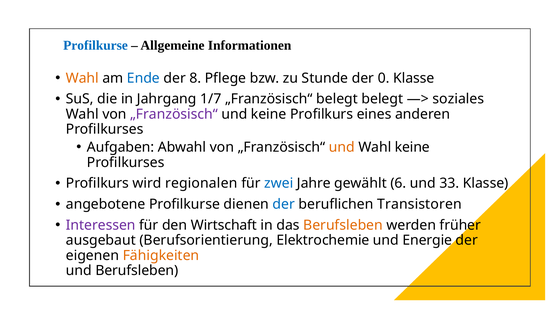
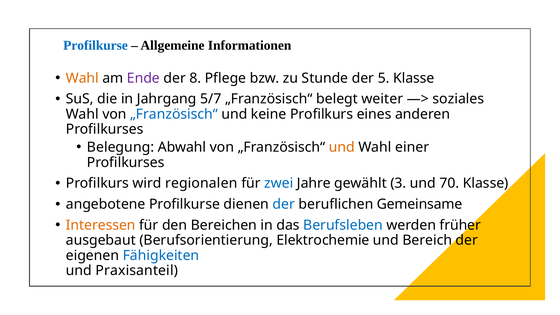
Ende colour: blue -> purple (143, 78)
0: 0 -> 5 (384, 78)
1/7: 1/7 -> 5/7 (211, 99)
belegt belegt: belegt -> weiter (382, 99)
„Französisch“ colour: purple -> blue (174, 114)
Aufgaben: Aufgaben -> Belegung (121, 147)
Wahl keine: keine -> einer (412, 147)
6: 6 -> 3 (398, 183)
33: 33 -> 70 (449, 183)
Transistoren: Transistoren -> Gemeinsame (420, 204)
Interessen colour: purple -> orange (101, 225)
Wirtschaft: Wirtschaft -> Bereichen (224, 225)
Berufsleben colour: orange -> blue (343, 225)
Energie: Energie -> Bereich (427, 240)
Fähigkeiten colour: orange -> blue (161, 255)
und Berufsleben: Berufsleben -> Praxisanteil (137, 271)
